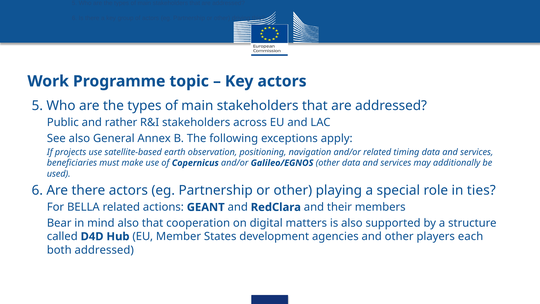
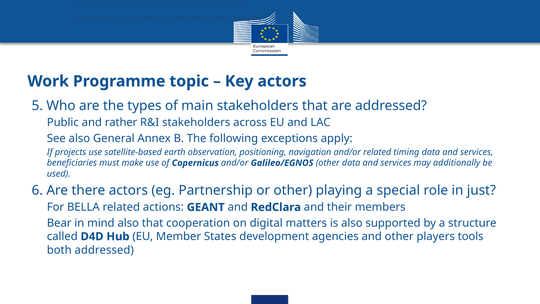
ties: ties -> just (481, 190)
each: each -> tools (471, 236)
